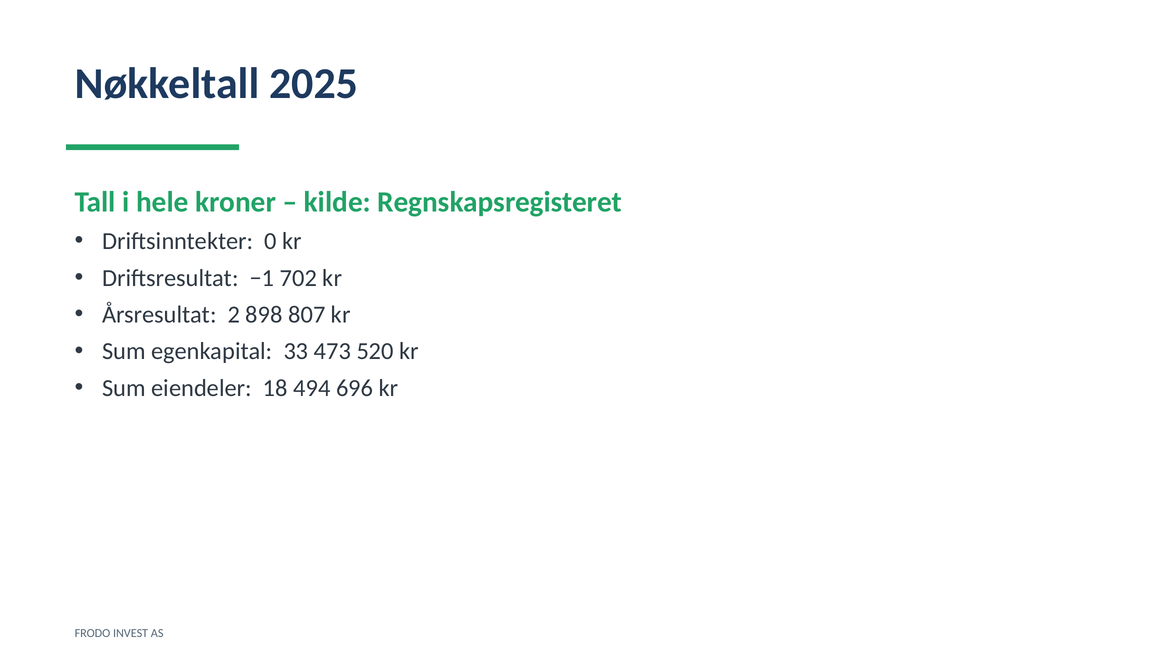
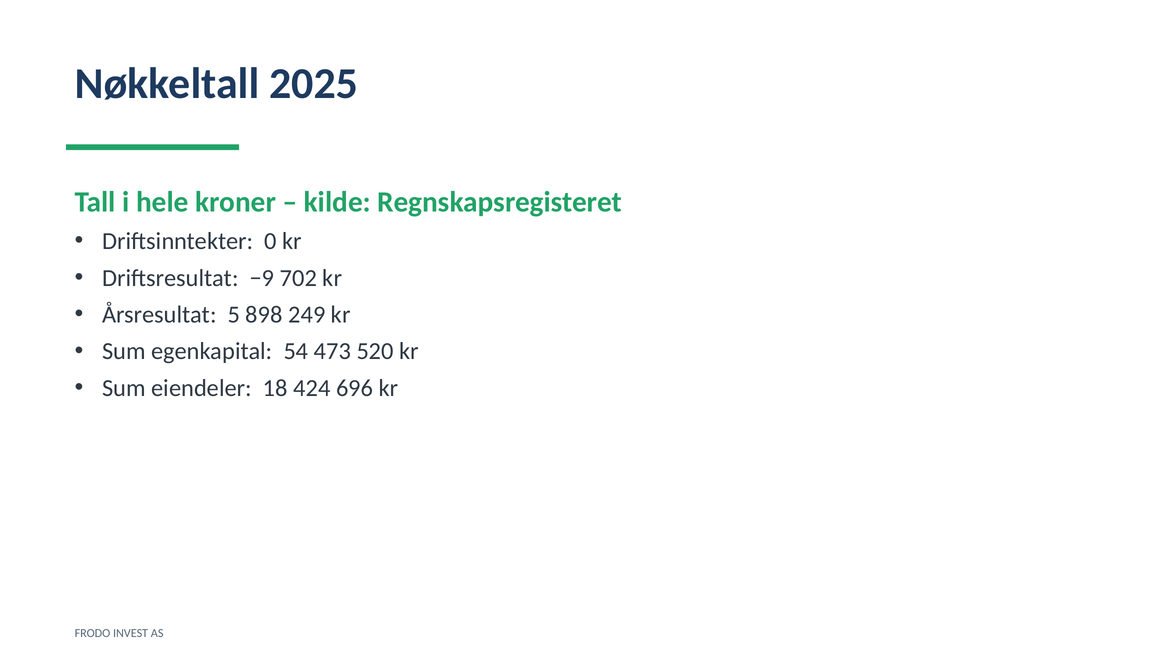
−1: −1 -> −9 (262, 278)
2: 2 -> 5 (234, 315)
807: 807 -> 249 (307, 315)
33: 33 -> 54 (296, 351)
494: 494 -> 424 (312, 388)
